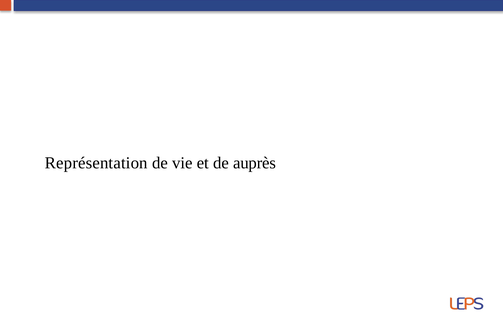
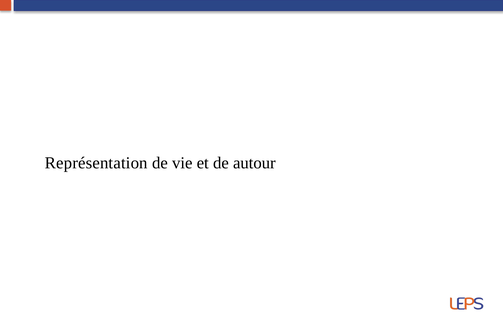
auprès: auprès -> autour (255, 162)
